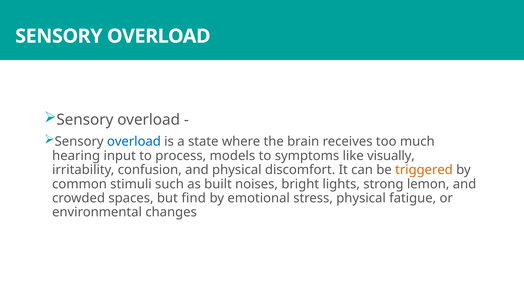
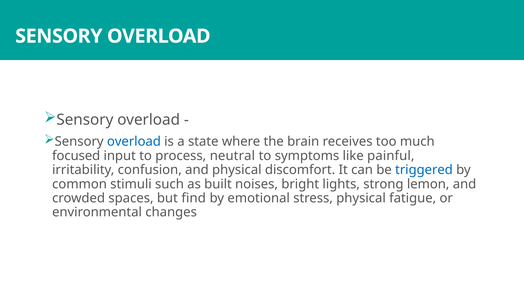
hearing: hearing -> focused (76, 156)
models: models -> neutral (232, 156)
visually: visually -> painful (391, 156)
triggered colour: orange -> blue (424, 170)
